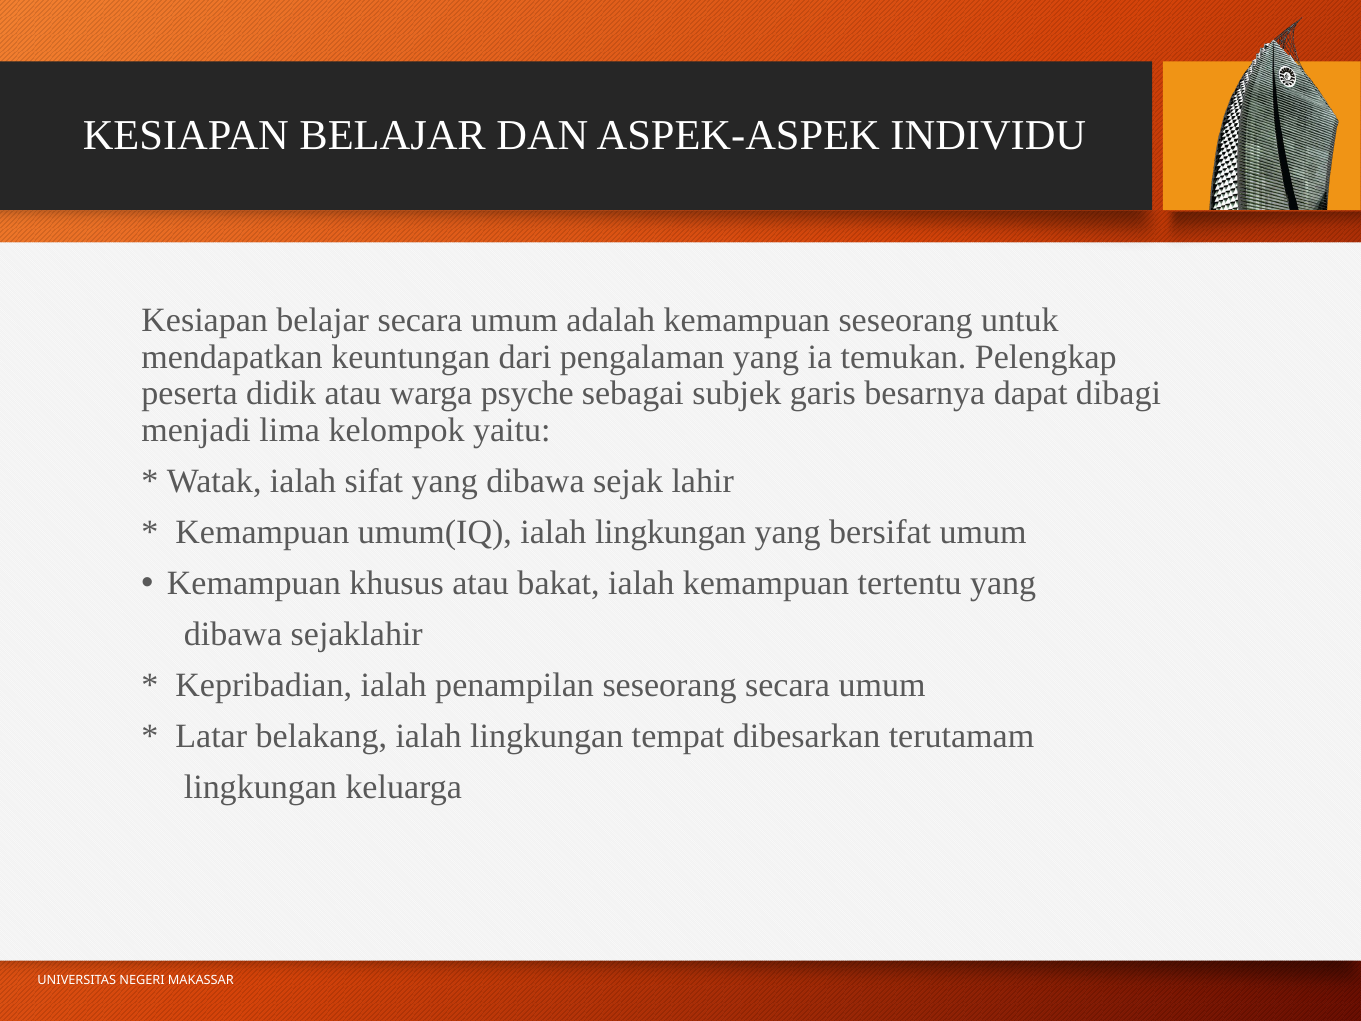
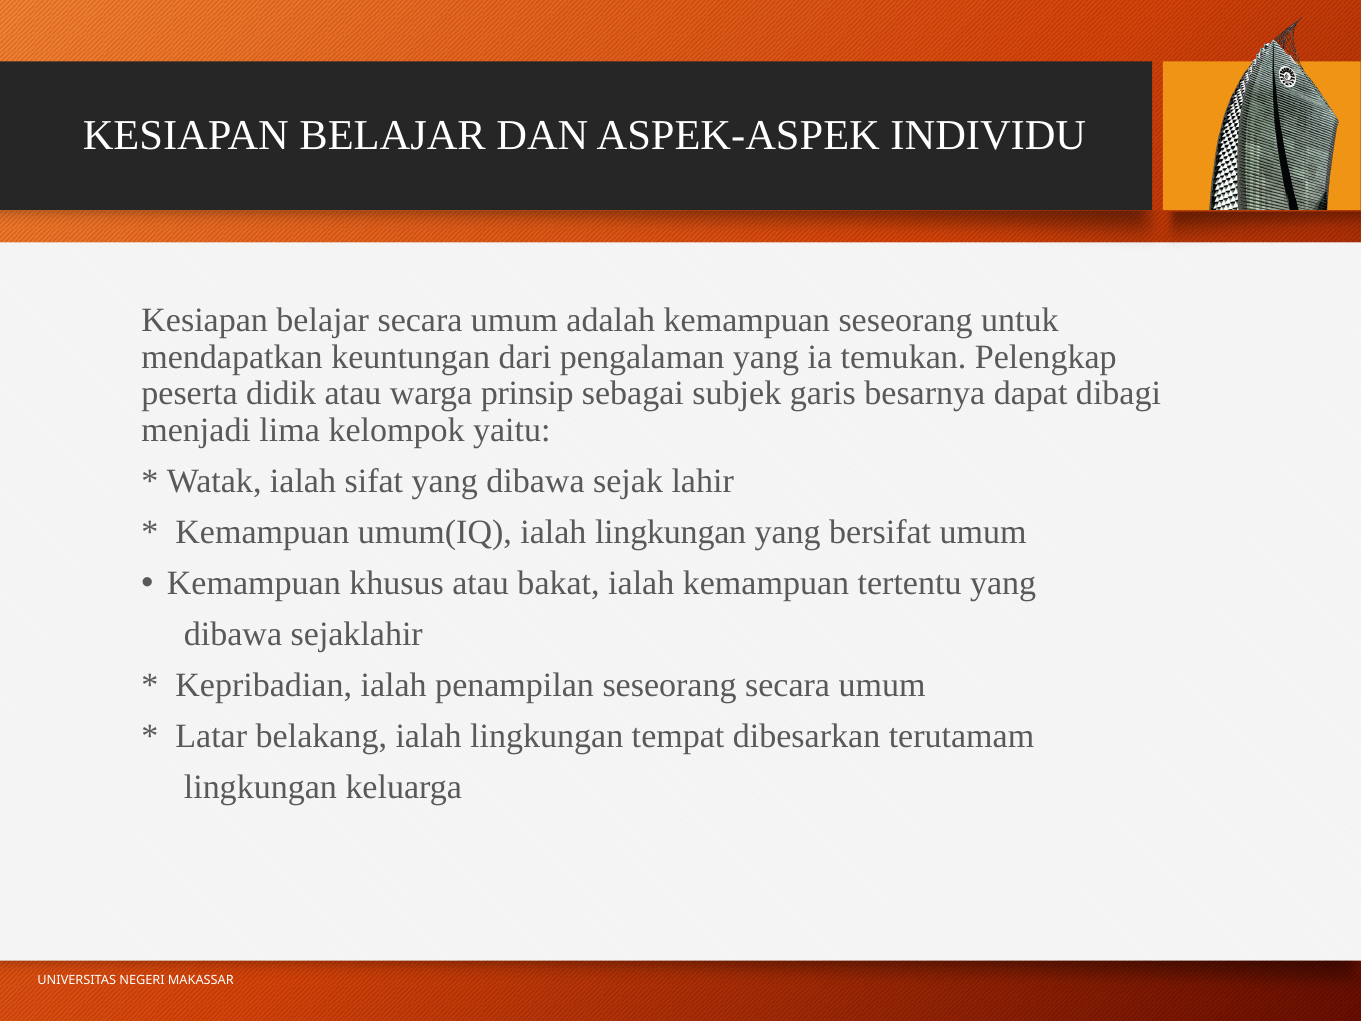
psyche: psyche -> prinsip (527, 394)
